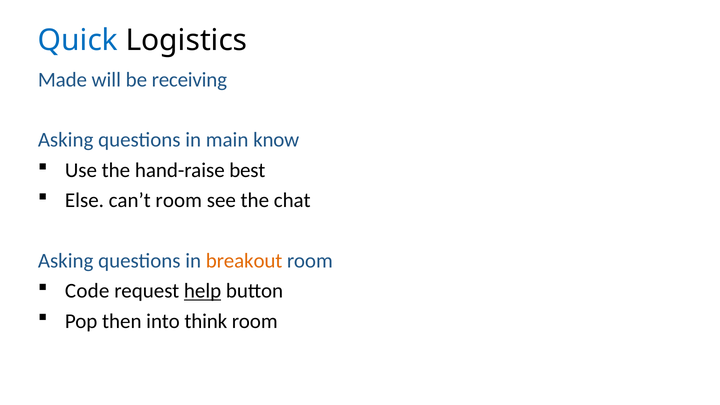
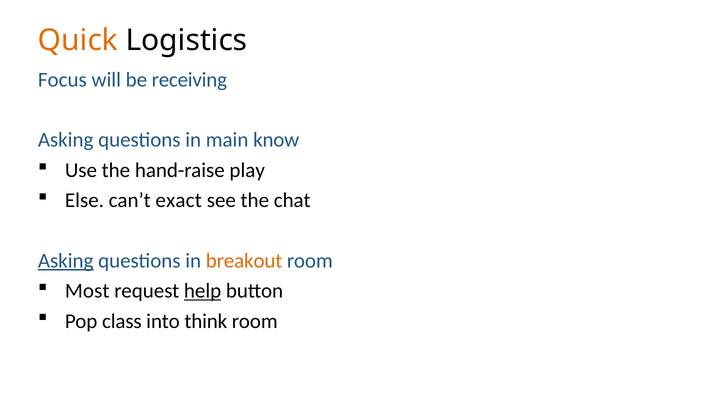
Quick colour: blue -> orange (78, 40)
Made: Made -> Focus (62, 80)
best: best -> play (247, 170)
can’t room: room -> exact (179, 200)
Asking underline: none -> present (66, 261)
Code: Code -> Most (87, 291)
then: then -> class (122, 321)
